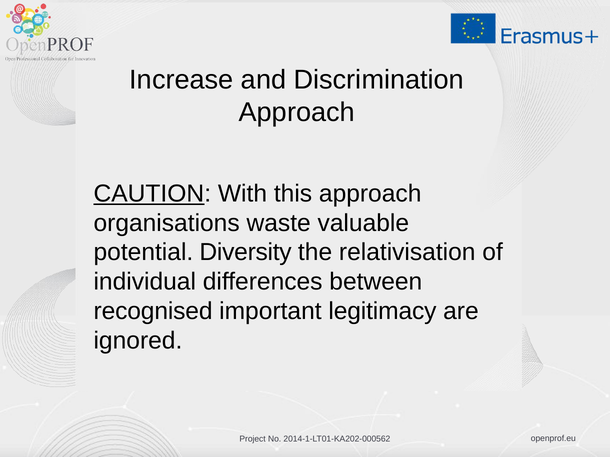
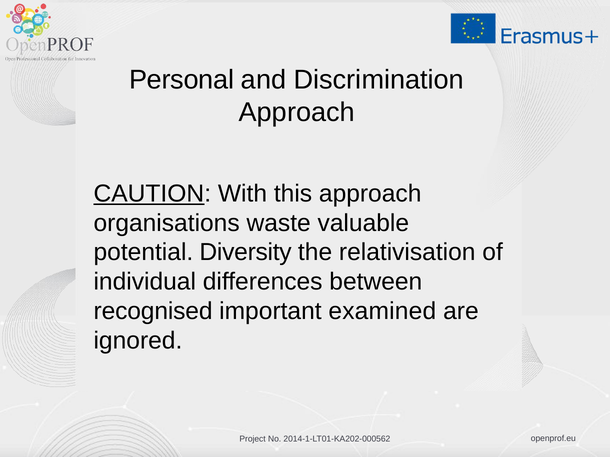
Increase: Increase -> Personal (182, 80)
legitimacy: legitimacy -> examined (382, 312)
